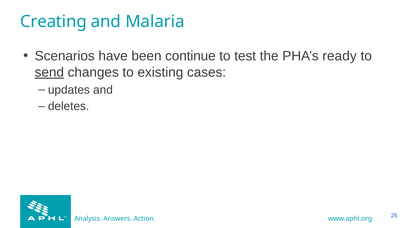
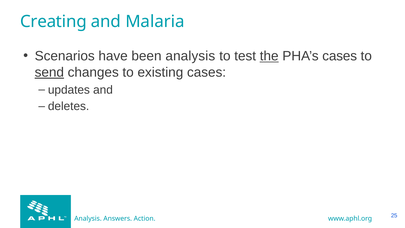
been continue: continue -> analysis (190, 56)
the underline: none -> present (269, 56)
PHA’s ready: ready -> cases (340, 56)
